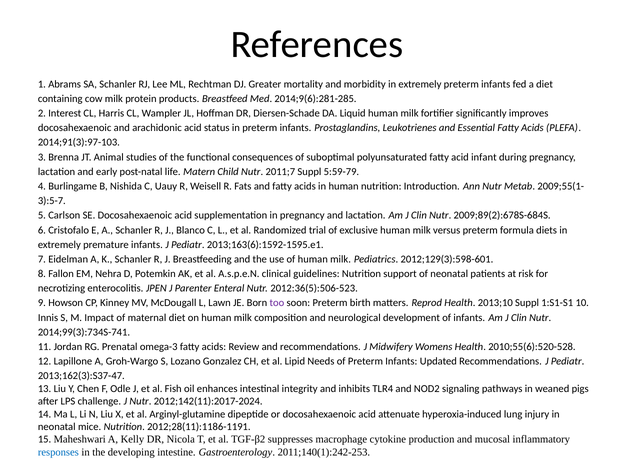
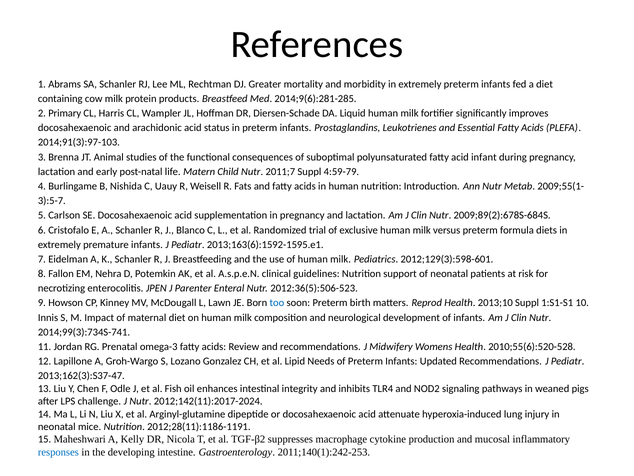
Interest: Interest -> Primary (65, 113)
5:59-79: 5:59-79 -> 4:59-79 (341, 171)
too colour: purple -> blue (277, 303)
